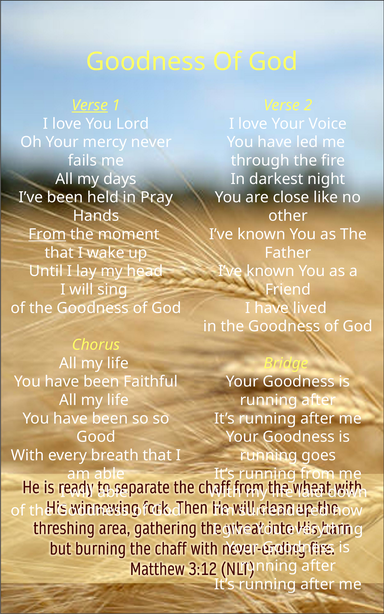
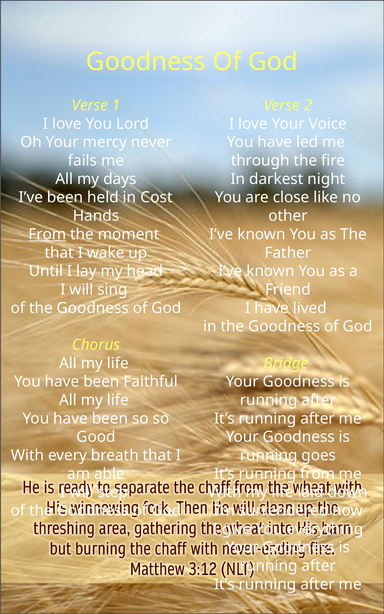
Verse underline: present -> none (90, 105)
Pray: Pray -> Cost (157, 198)
will able: able -> step (113, 492)
